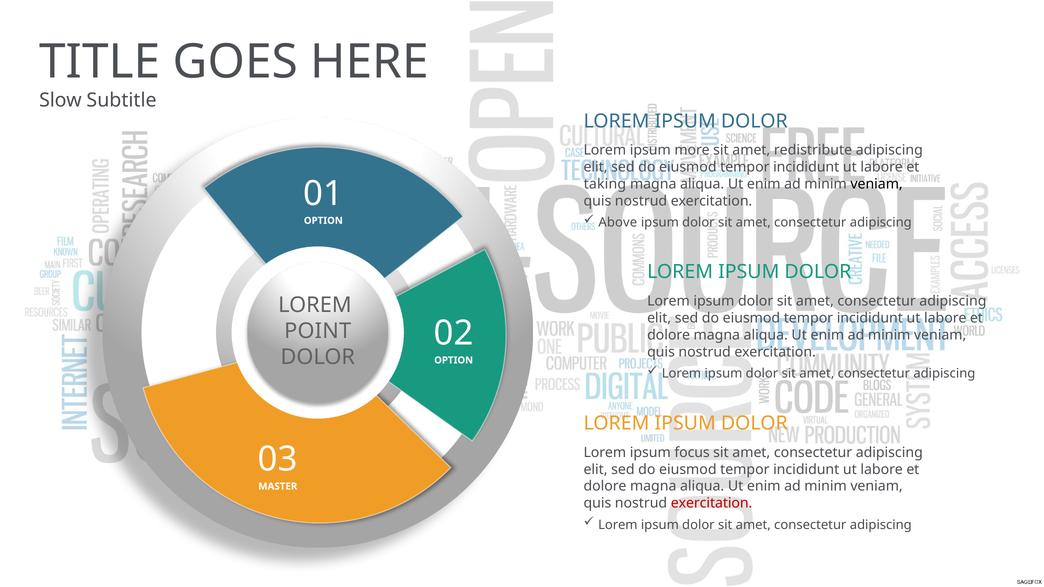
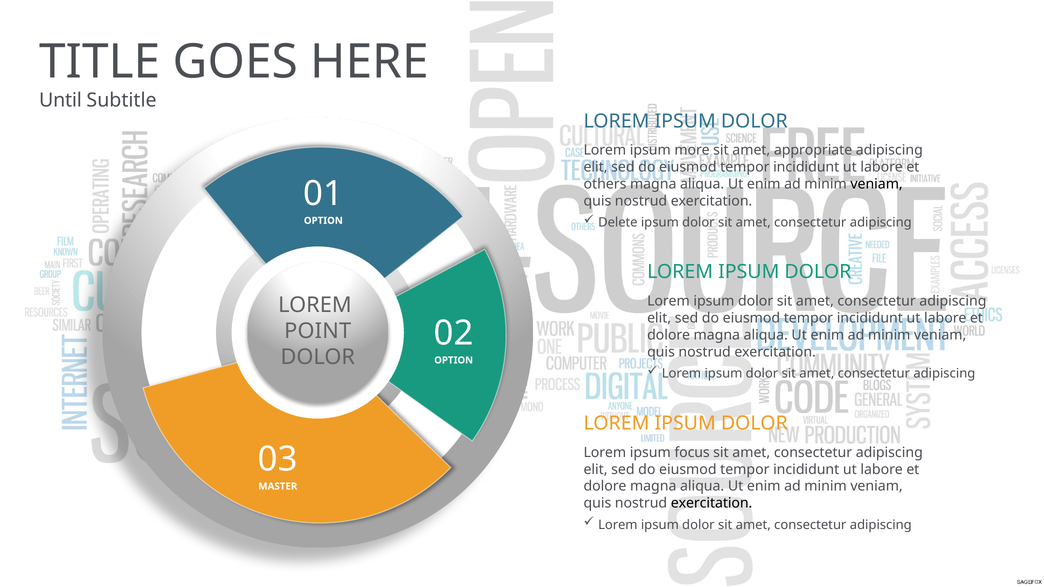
Slow: Slow -> Until (60, 100)
redistribute: redistribute -> appropriate (813, 150)
taking: taking -> others (605, 184)
Above: Above -> Delete (618, 223)
exercitation colour: red -> black (712, 504)
